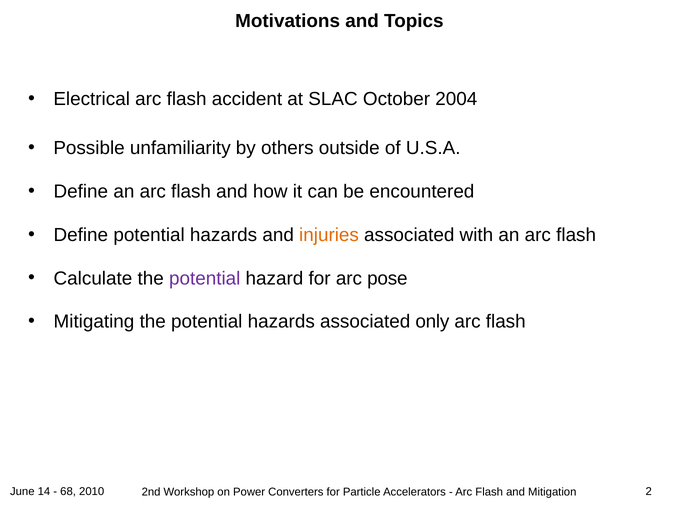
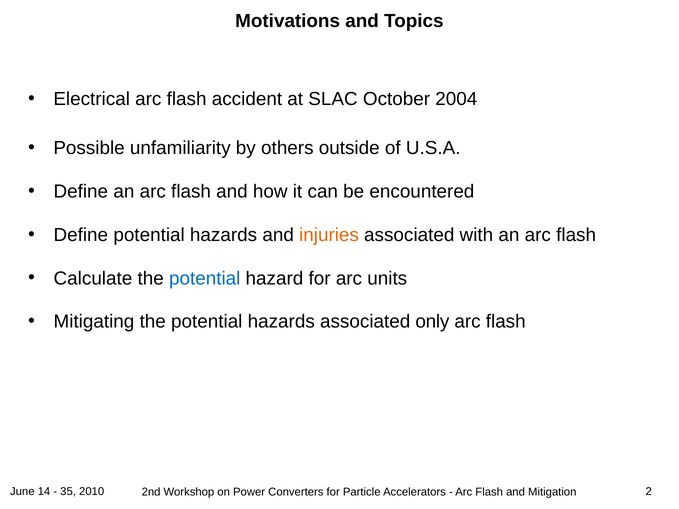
potential colour: purple -> blue (205, 278)
pose: pose -> units (387, 278)
68: 68 -> 35 (68, 492)
